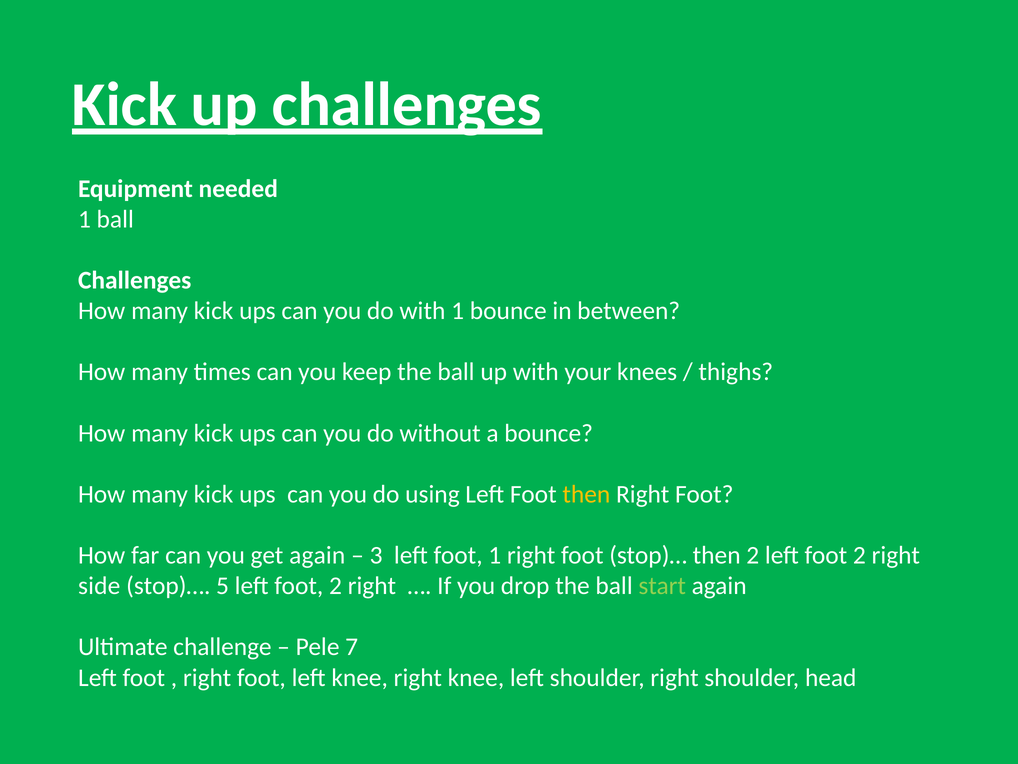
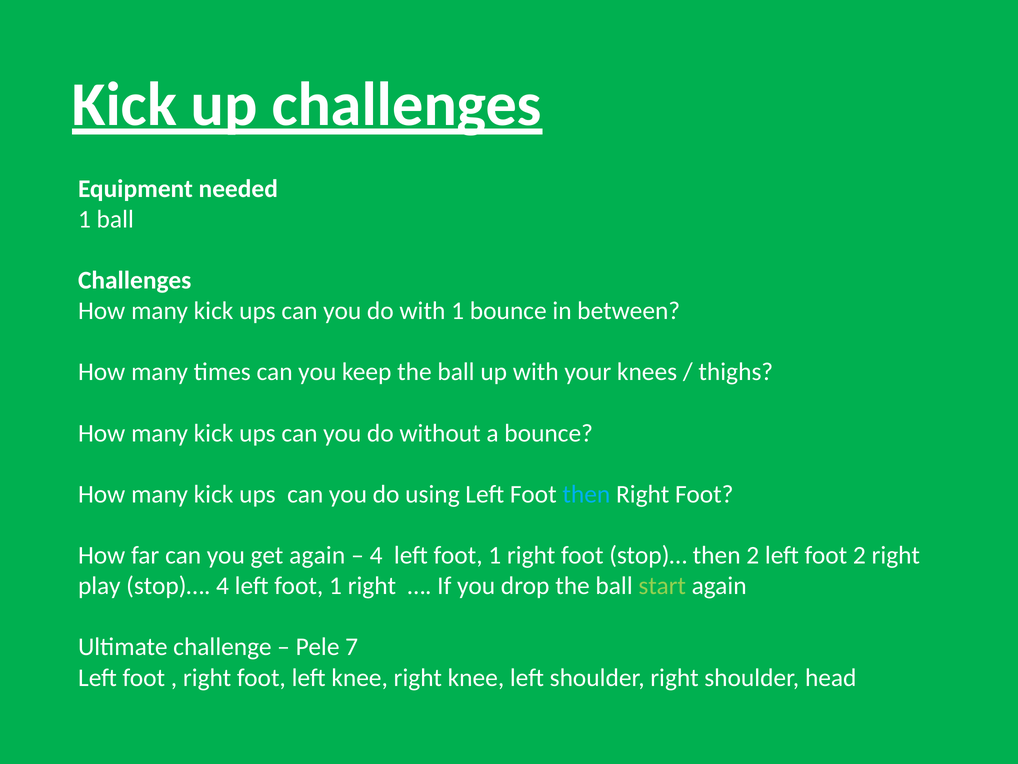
then colour: yellow -> light blue (586, 494)
3: 3 -> 4 (376, 555)
side: side -> play (99, 586)
stop)… 5: 5 -> 4 (223, 586)
2: 2 -> 1 (336, 586)
